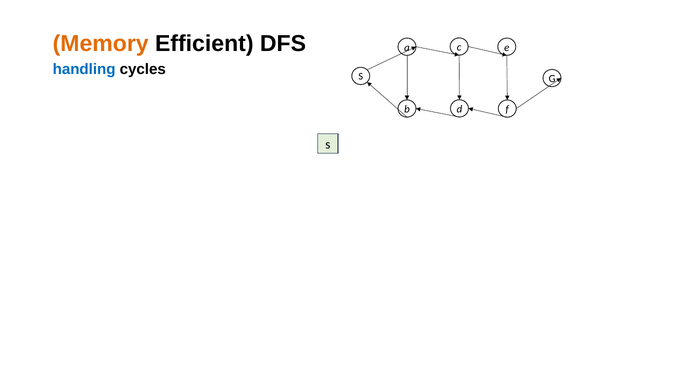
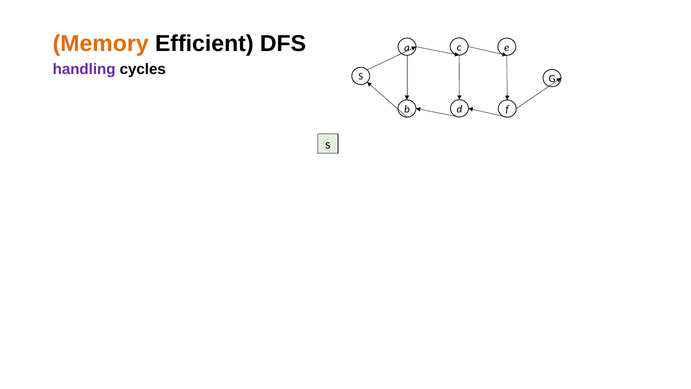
handling colour: blue -> purple (84, 69)
